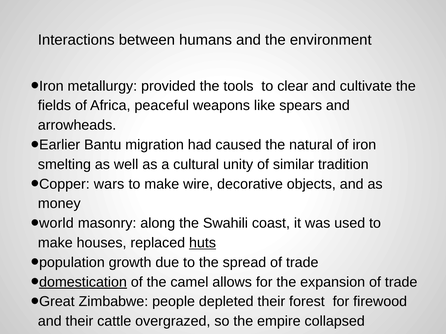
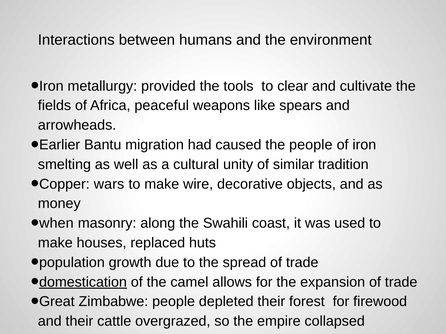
the natural: natural -> people (311, 145)
world: world -> when (56, 224)
huts underline: present -> none (203, 243)
